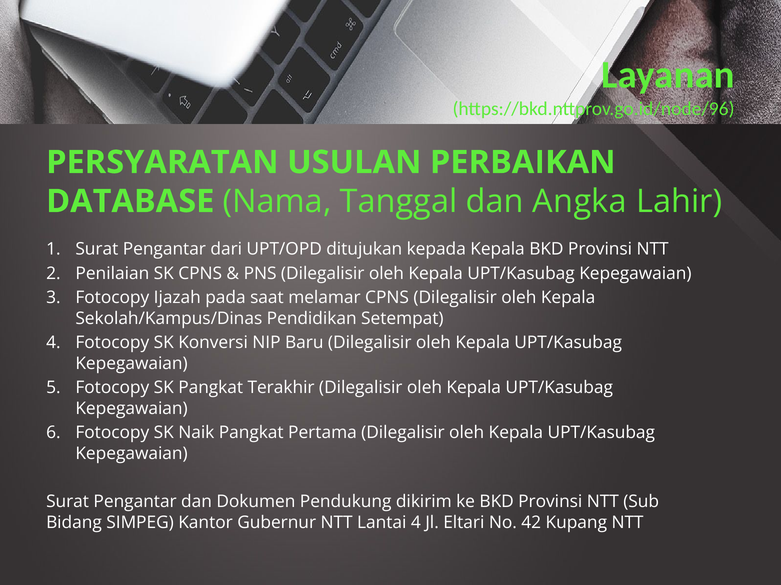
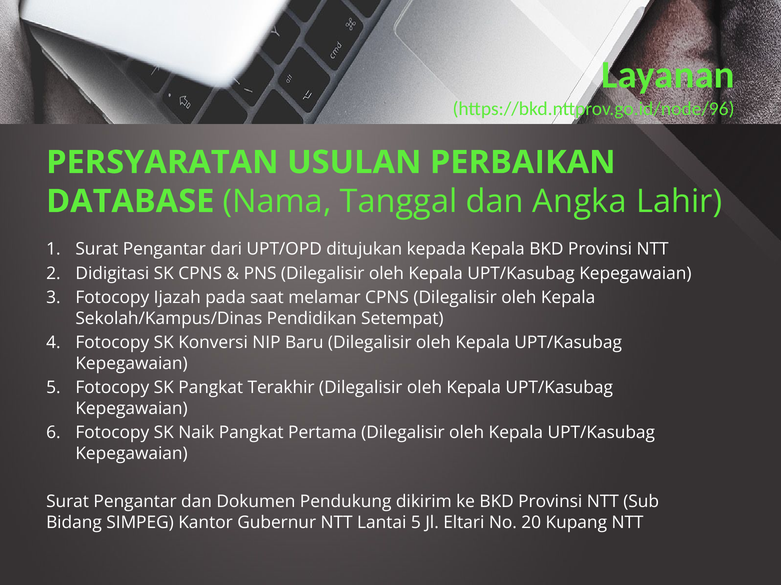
Penilaian: Penilaian -> Didigitasi (112, 274)
Lantai 4: 4 -> 5 (416, 523)
42: 42 -> 20 (531, 523)
